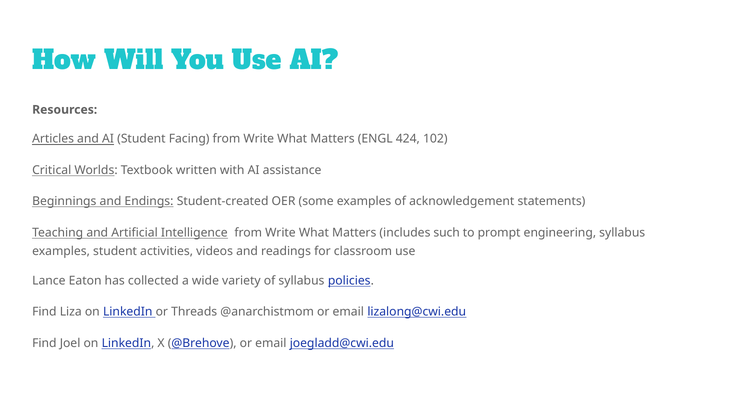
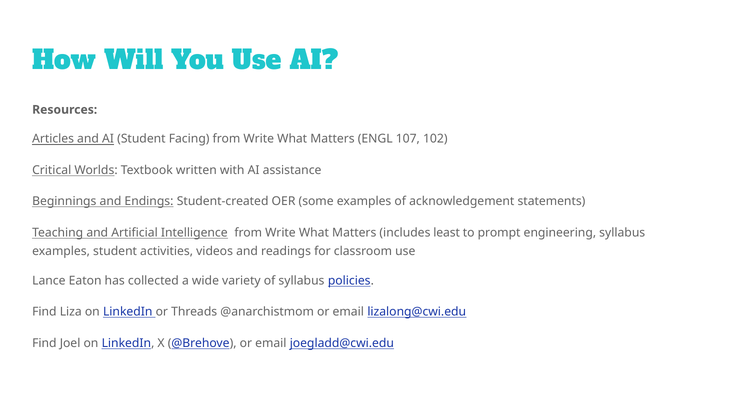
424: 424 -> 107 (408, 139)
such: such -> least (447, 232)
